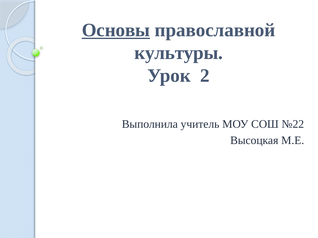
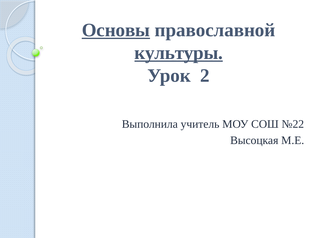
культуры underline: none -> present (179, 53)
